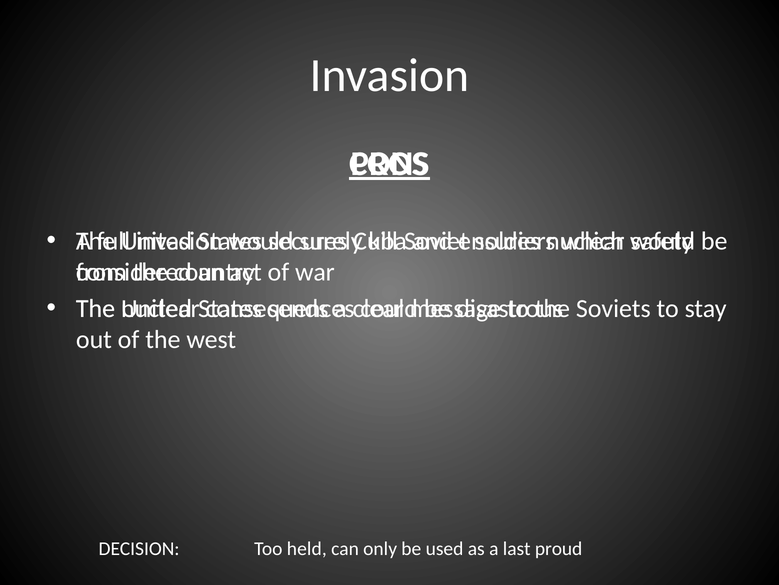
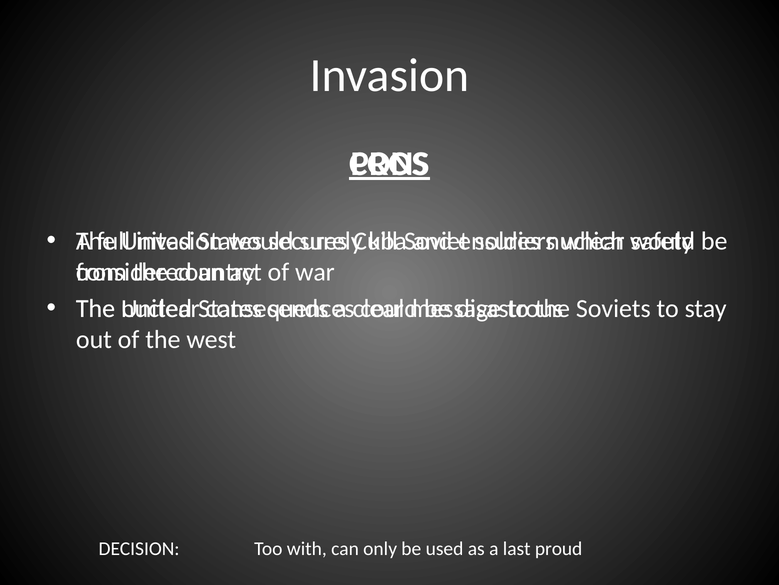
held: held -> with (307, 548)
